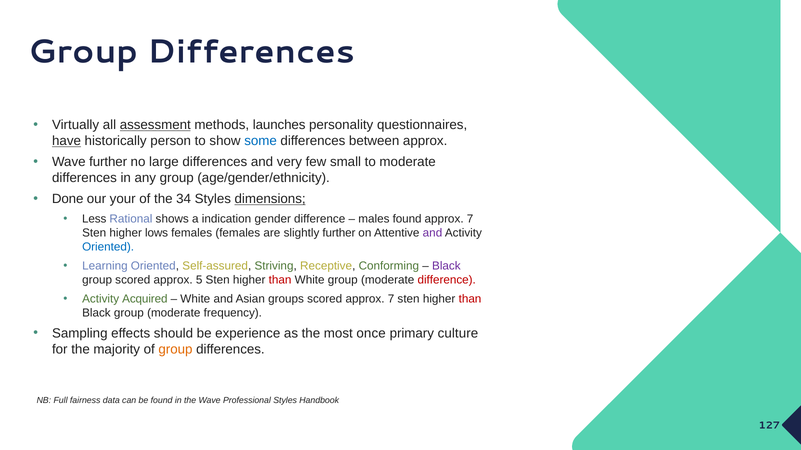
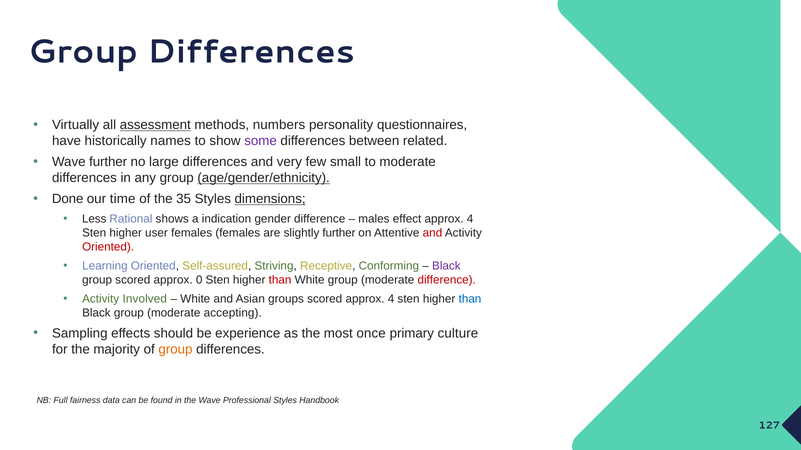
launches: launches -> numbers (279, 125)
have underline: present -> none (67, 141)
person: person -> names (171, 141)
some colour: blue -> purple (261, 141)
between approx: approx -> related (425, 141)
age/gender/ethnicity underline: none -> present (264, 178)
your: your -> time (123, 199)
34: 34 -> 35 (184, 199)
males found: found -> effect (407, 219)
7: 7 -> 4 (470, 219)
lows: lows -> user (156, 233)
and colour: purple -> red (432, 233)
Oriented colour: blue -> red (108, 247)
5: 5 -> 0 (199, 280)
Acquired: Acquired -> Involved (145, 299)
scored approx 7: 7 -> 4 (391, 299)
than colour: red -> blue (470, 299)
frequency: frequency -> accepting (233, 313)
